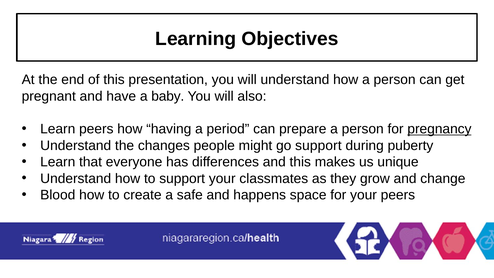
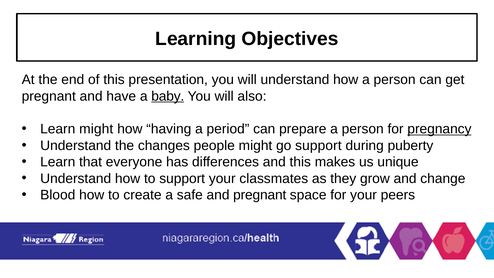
baby underline: none -> present (168, 96)
Learn peers: peers -> might (96, 129)
and happens: happens -> pregnant (260, 195)
